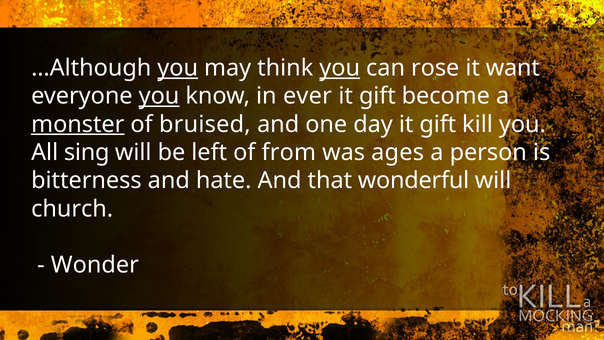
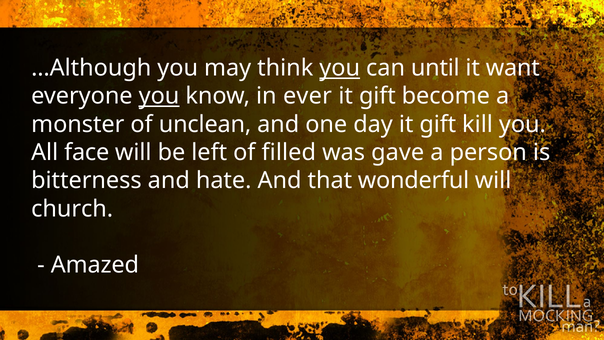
you underline: present -> none (178, 68)
rose: rose -> until (435, 68)
monster underline: present -> none (78, 124)
bruised: bruised -> unclean (205, 124)
sing: sing -> face (87, 152)
from: from -> filled (289, 152)
ages: ages -> gave (398, 152)
Wonder: Wonder -> Amazed (95, 265)
